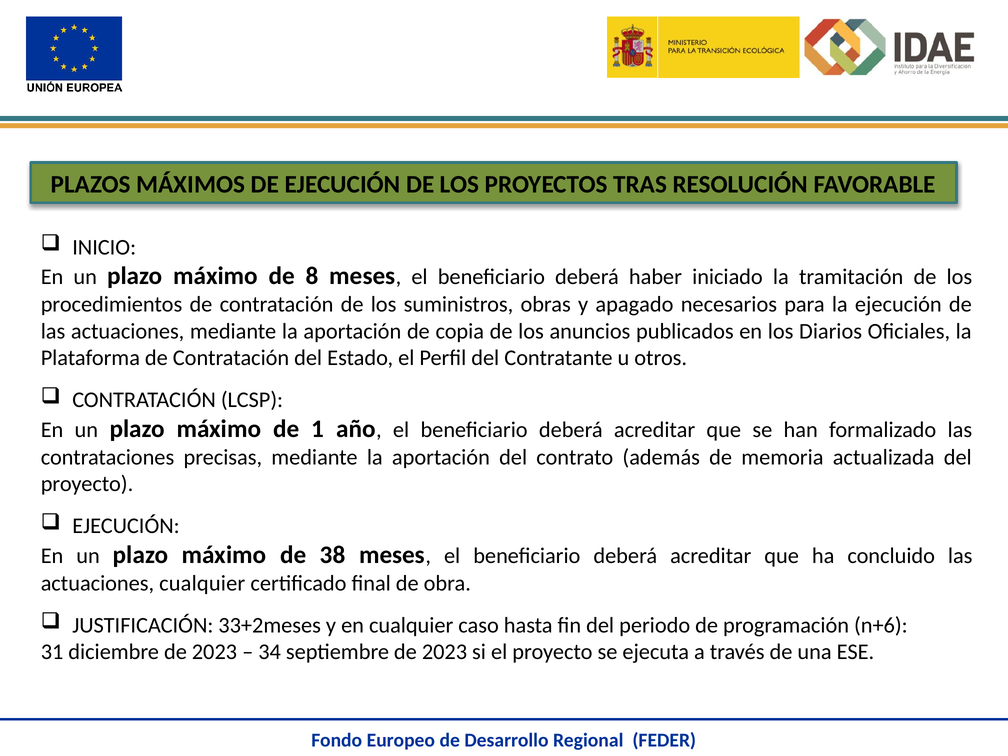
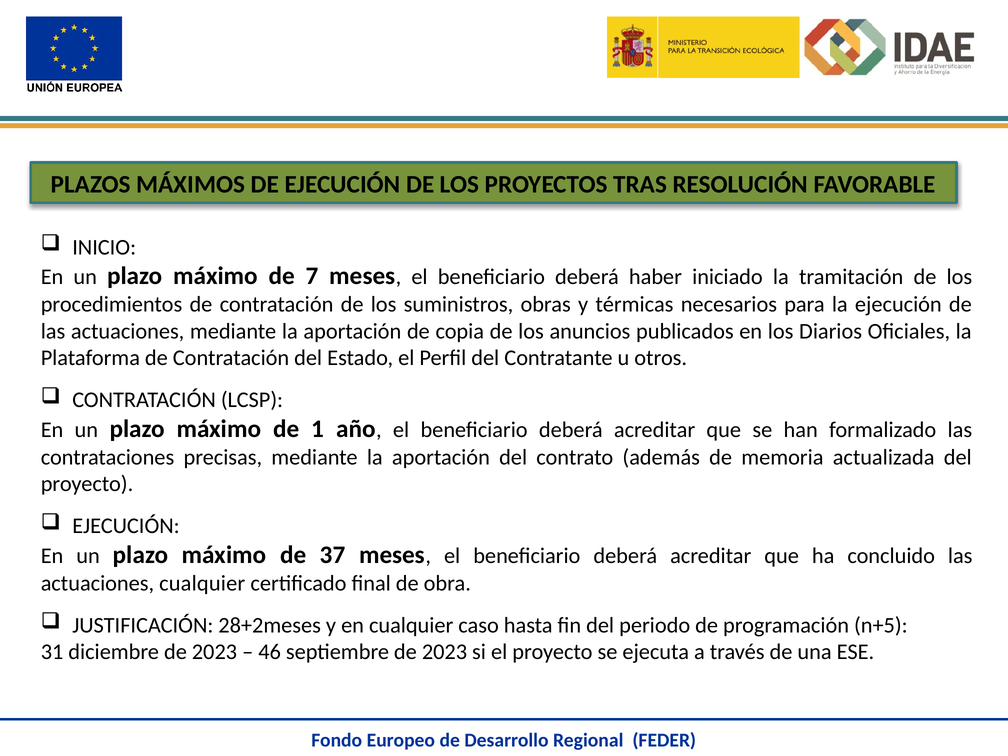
8: 8 -> 7 (312, 276)
apagado: apagado -> térmicas (634, 304)
38: 38 -> 37 (333, 555)
33+2meses: 33+2meses -> 28+2meses (270, 625)
n+6: n+6 -> n+5 (881, 625)
34: 34 -> 46 (270, 652)
